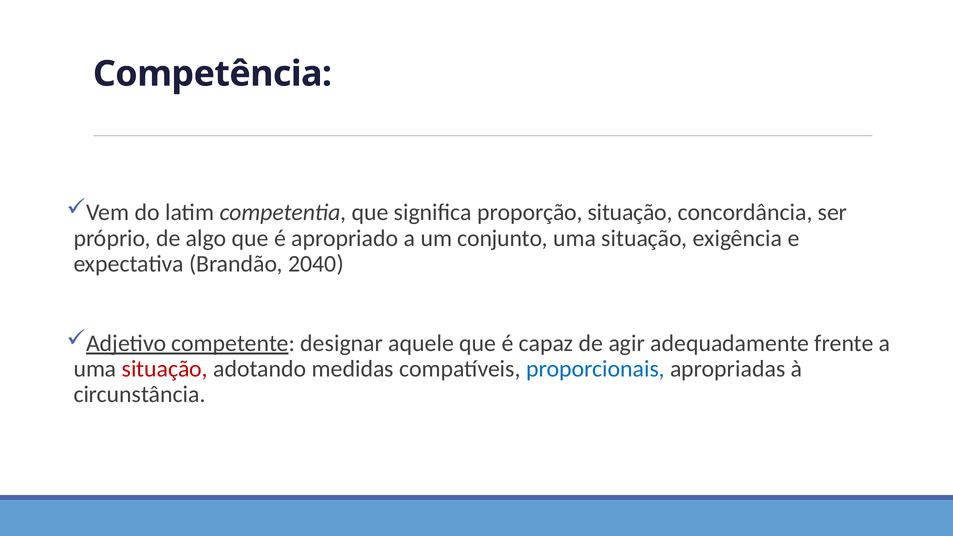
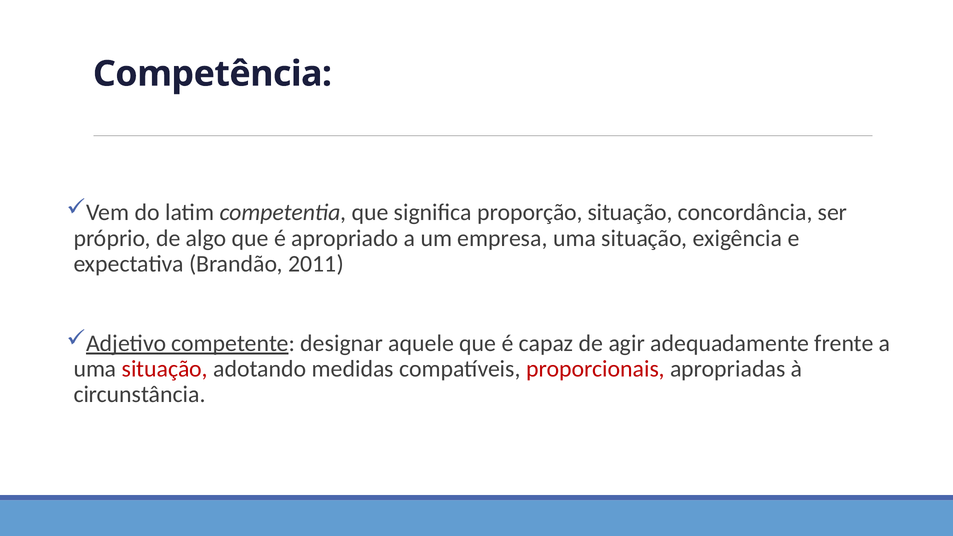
conjunto: conjunto -> empresa (503, 238)
2040: 2040 -> 2011 (316, 264)
proporcionais colour: blue -> red (595, 369)
